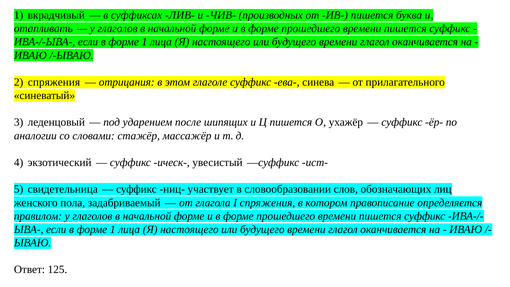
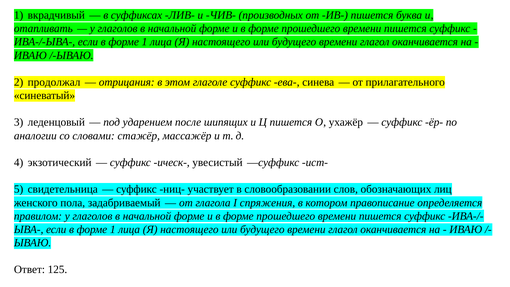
2 спряжения: спряжения -> продолжал (54, 82)
